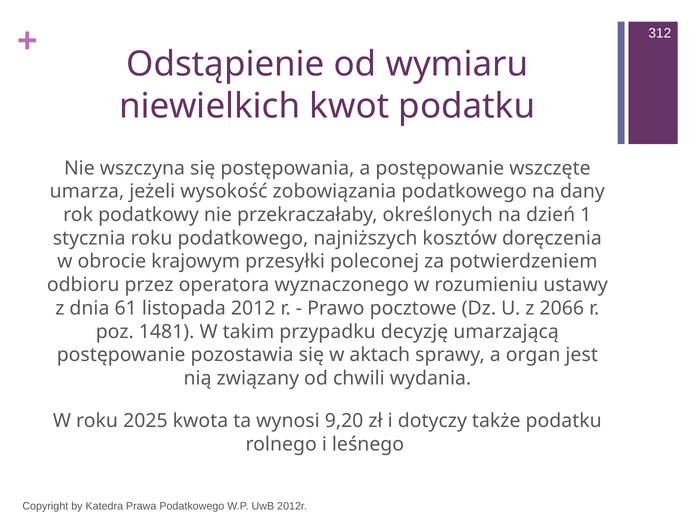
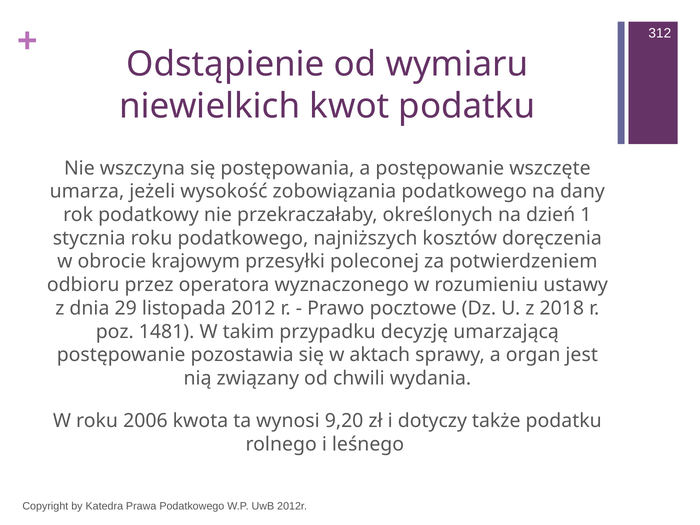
61: 61 -> 29 (126, 308)
2066: 2066 -> 2018 (562, 308)
2025: 2025 -> 2006 (145, 421)
